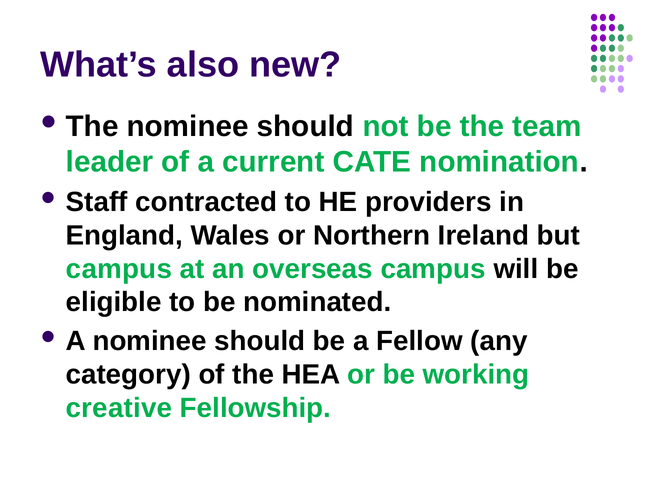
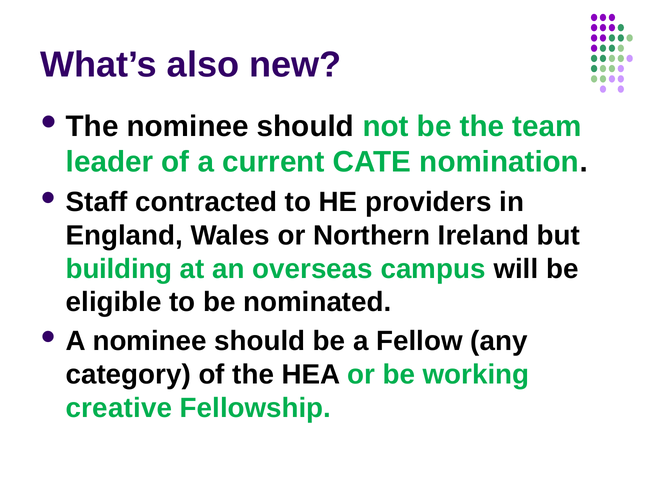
campus: campus -> building (119, 268)
